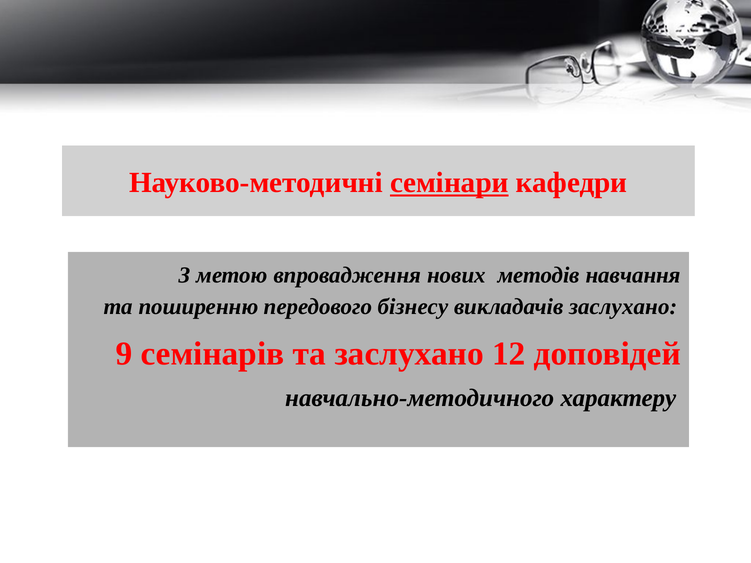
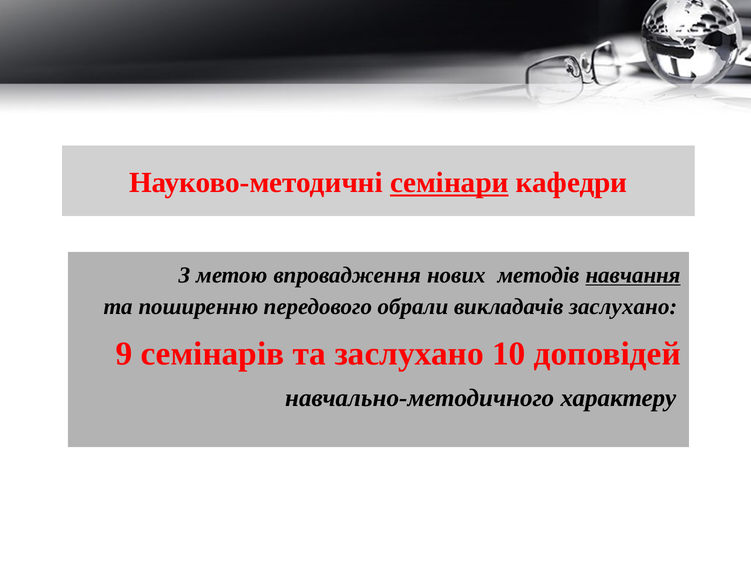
навчання underline: none -> present (633, 275)
бізнесу: бізнесу -> обрали (413, 307)
12: 12 -> 10 (509, 354)
